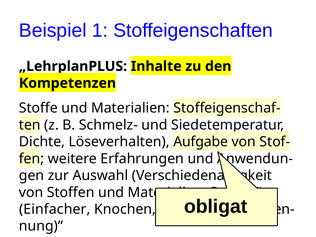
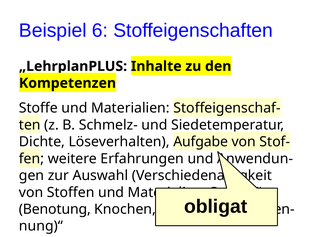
1: 1 -> 6 (100, 31)
Einfacher: Einfacher -> Benotung (55, 209)
